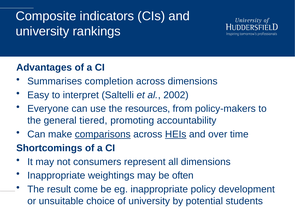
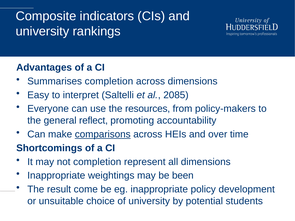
2002: 2002 -> 2085 (176, 95)
tiered: tiered -> reflect (93, 121)
HEIs underline: present -> none (176, 134)
not consumers: consumers -> completion (97, 162)
often: often -> been (183, 176)
